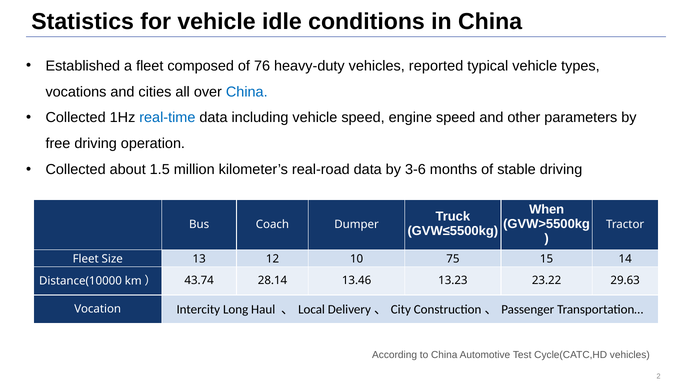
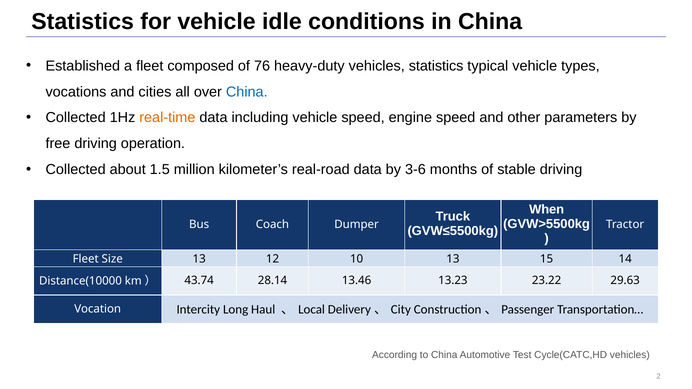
vehicles reported: reported -> statistics (436, 66)
real-time colour: blue -> orange (167, 118)
10 75: 75 -> 13 (453, 259)
